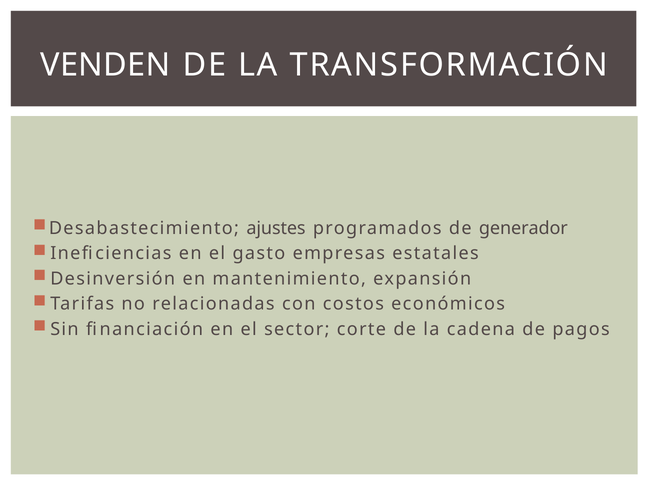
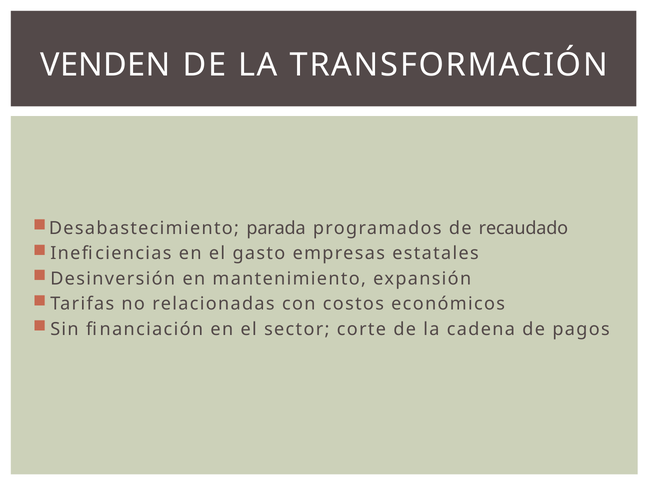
ajustes: ajustes -> parada (276, 228)
generador: generador -> recaudado (523, 228)
